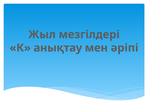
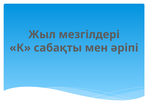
анықтау: анықтау -> сабақты (58, 48)
